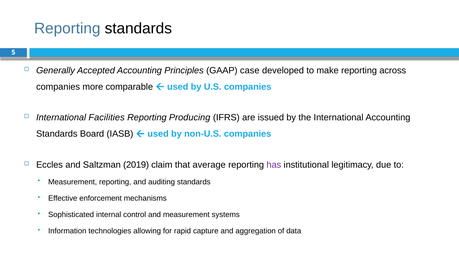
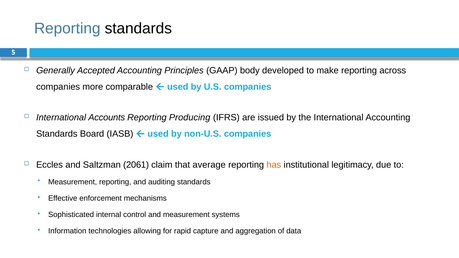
case: case -> body (250, 71)
Facilities: Facilities -> Accounts (107, 118)
2019: 2019 -> 2061 (136, 165)
has colour: purple -> orange (274, 165)
